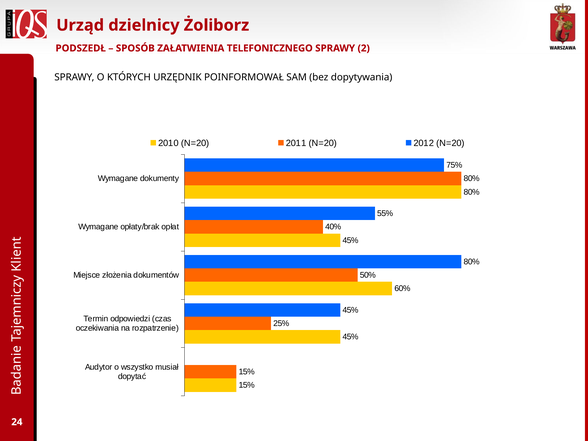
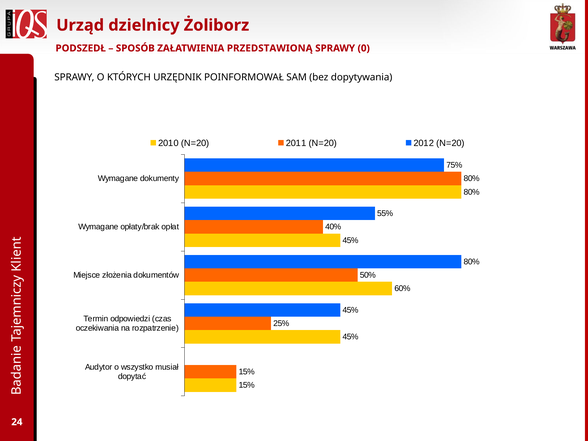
TELEFONICZNEGO: TELEFONICZNEGO -> PRZEDSTAWIONĄ (270, 48)
2: 2 -> 0 (364, 48)
